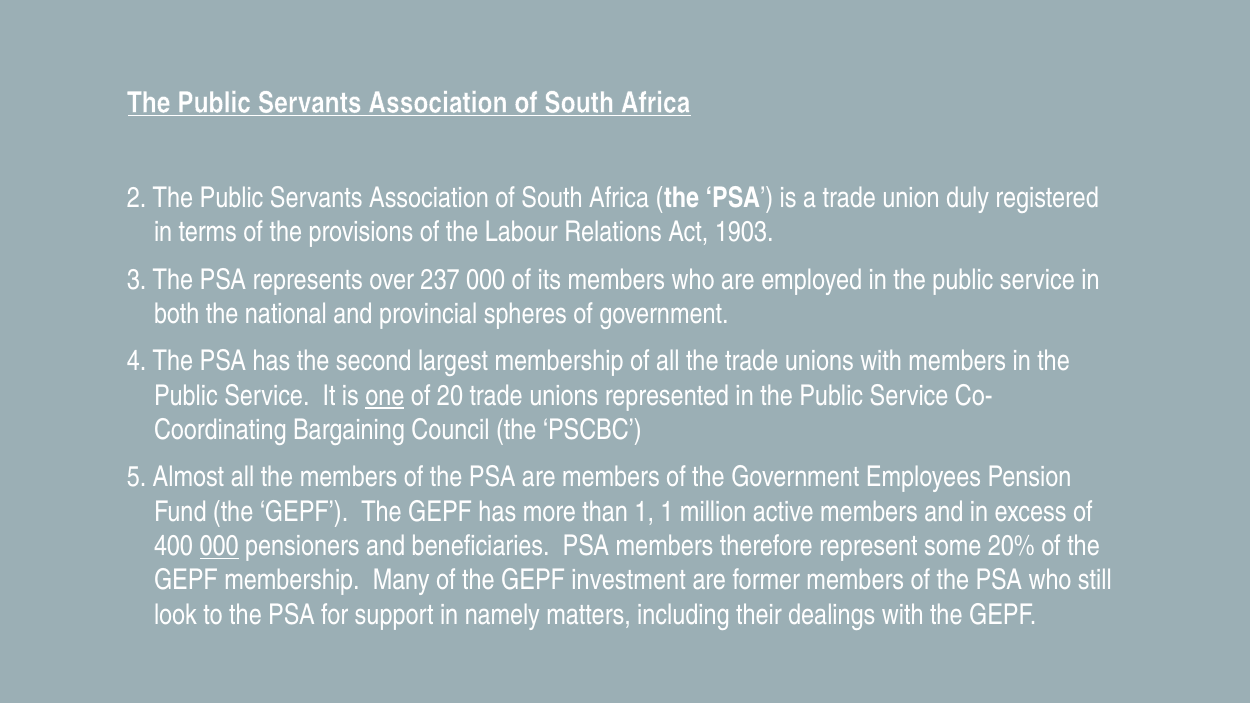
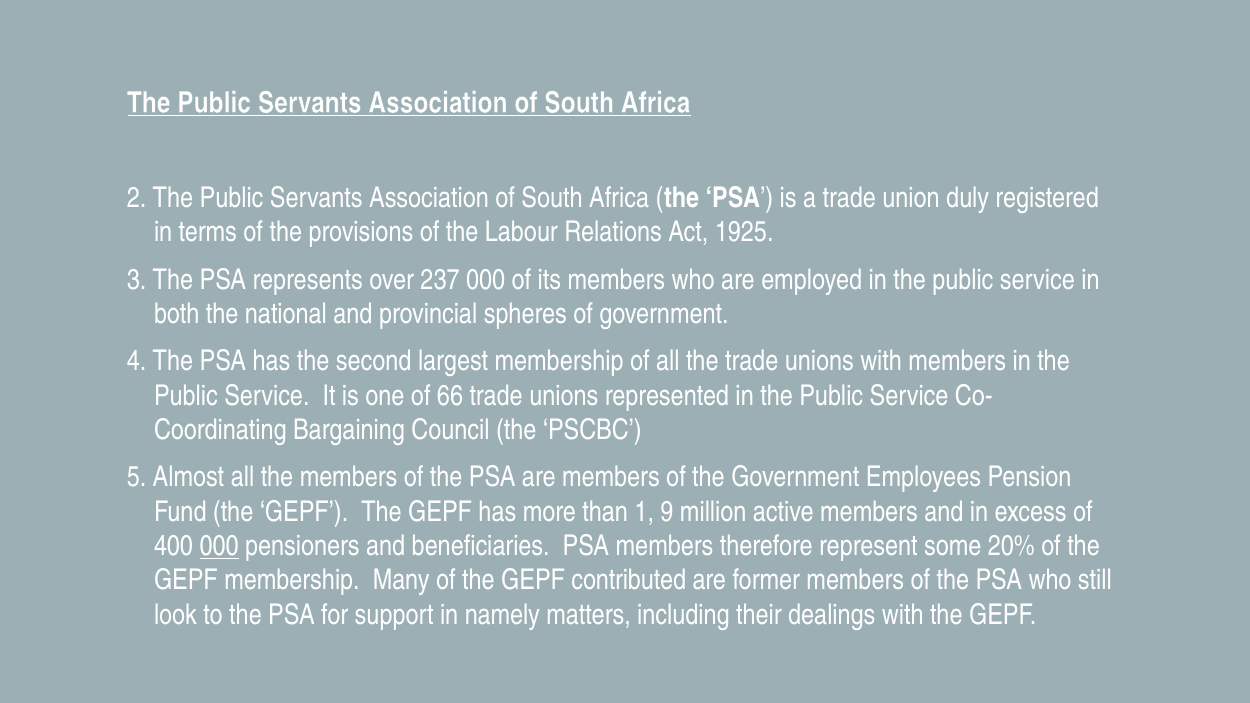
1903: 1903 -> 1925 (744, 233)
one underline: present -> none (385, 396)
20: 20 -> 66 (450, 396)
1 1: 1 -> 9 (667, 512)
investment: investment -> contributed (629, 581)
